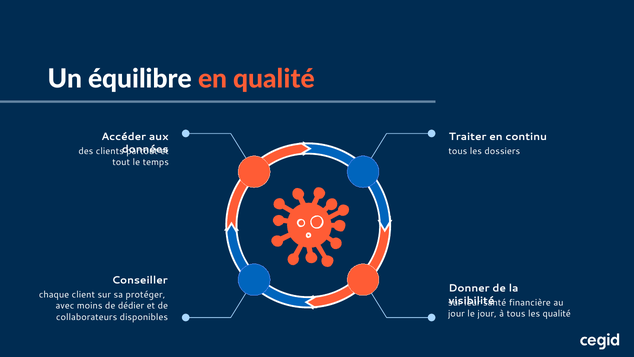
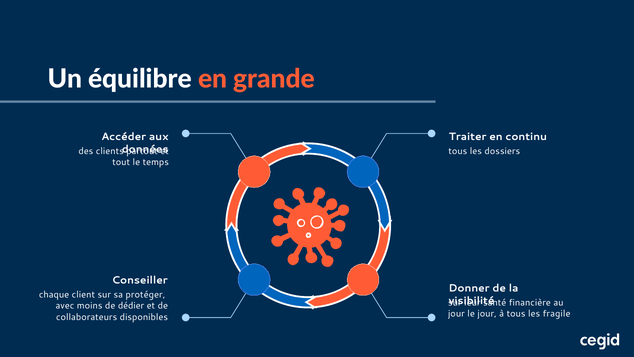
en qualité: qualité -> grande (274, 79)
les qualité: qualité -> fragile (557, 313)
